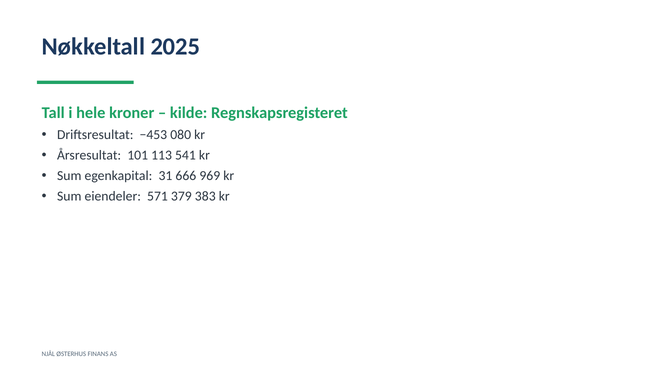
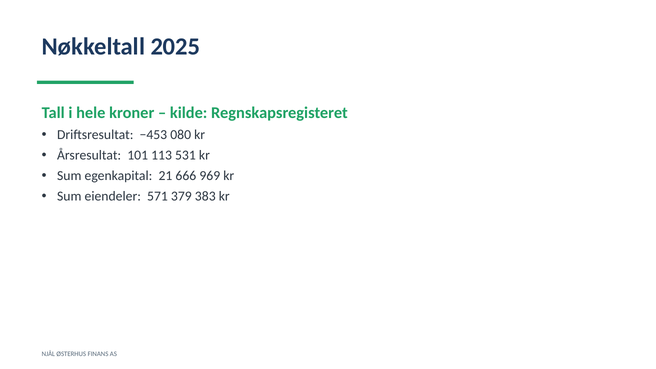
541: 541 -> 531 (185, 155)
31: 31 -> 21 (165, 176)
